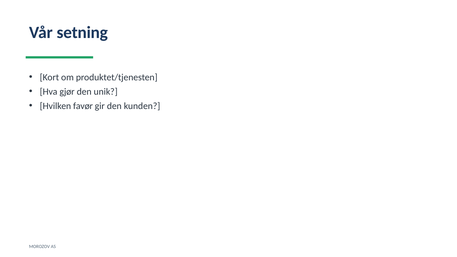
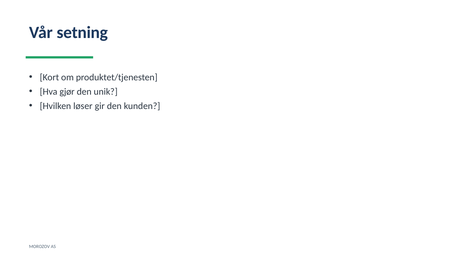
favør: favør -> løser (83, 106)
